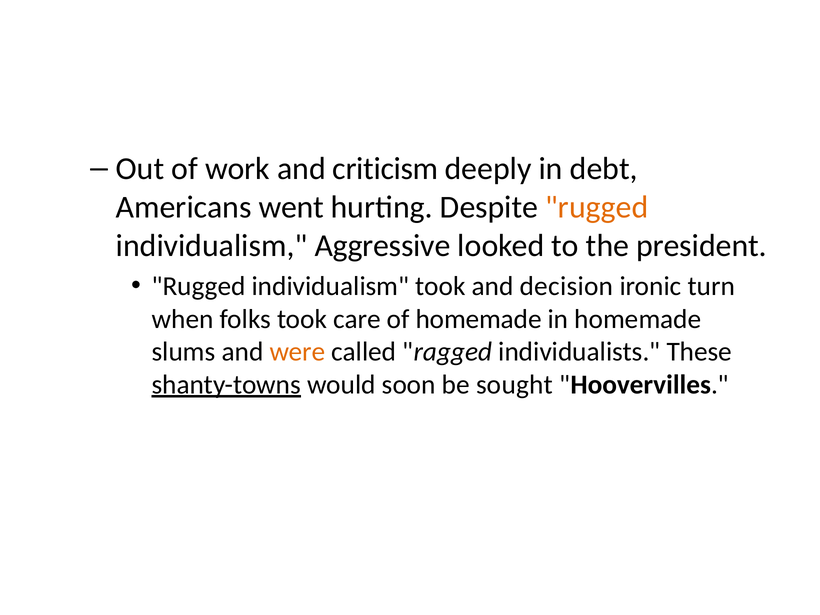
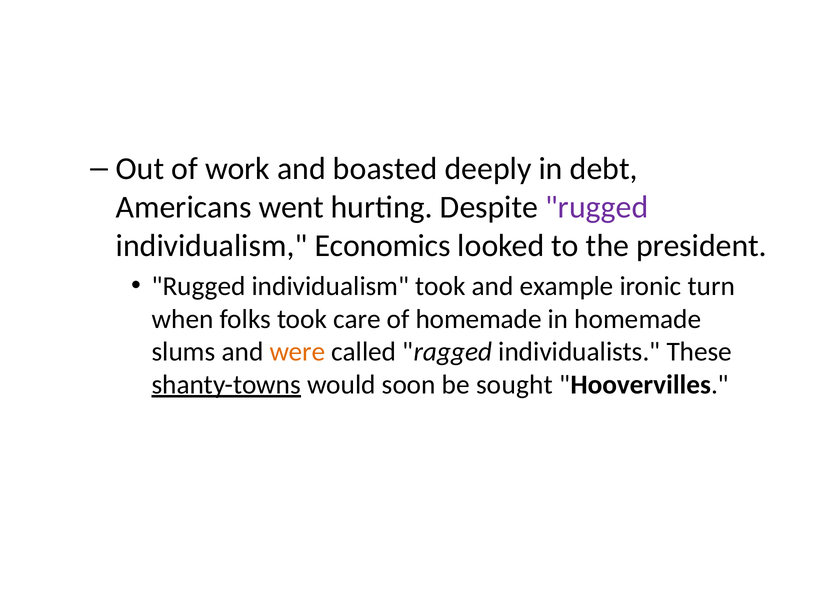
criticism: criticism -> boasted (385, 169)
rugged colour: orange -> purple (597, 207)
Aggressive: Aggressive -> Economics (383, 246)
decision: decision -> example (567, 286)
